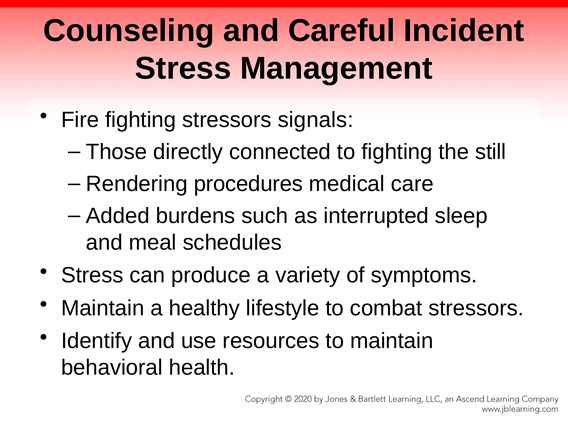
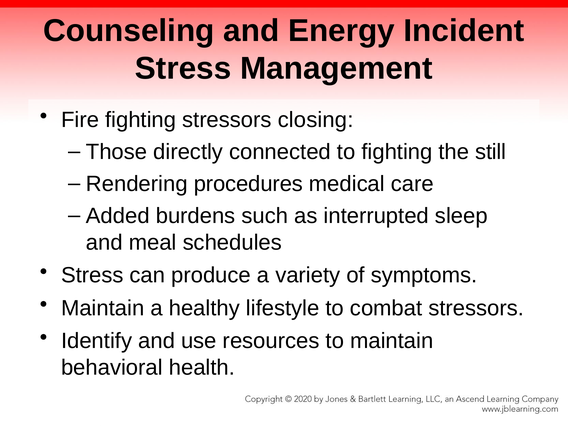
Careful: Careful -> Energy (341, 31)
signals: signals -> closing (316, 120)
